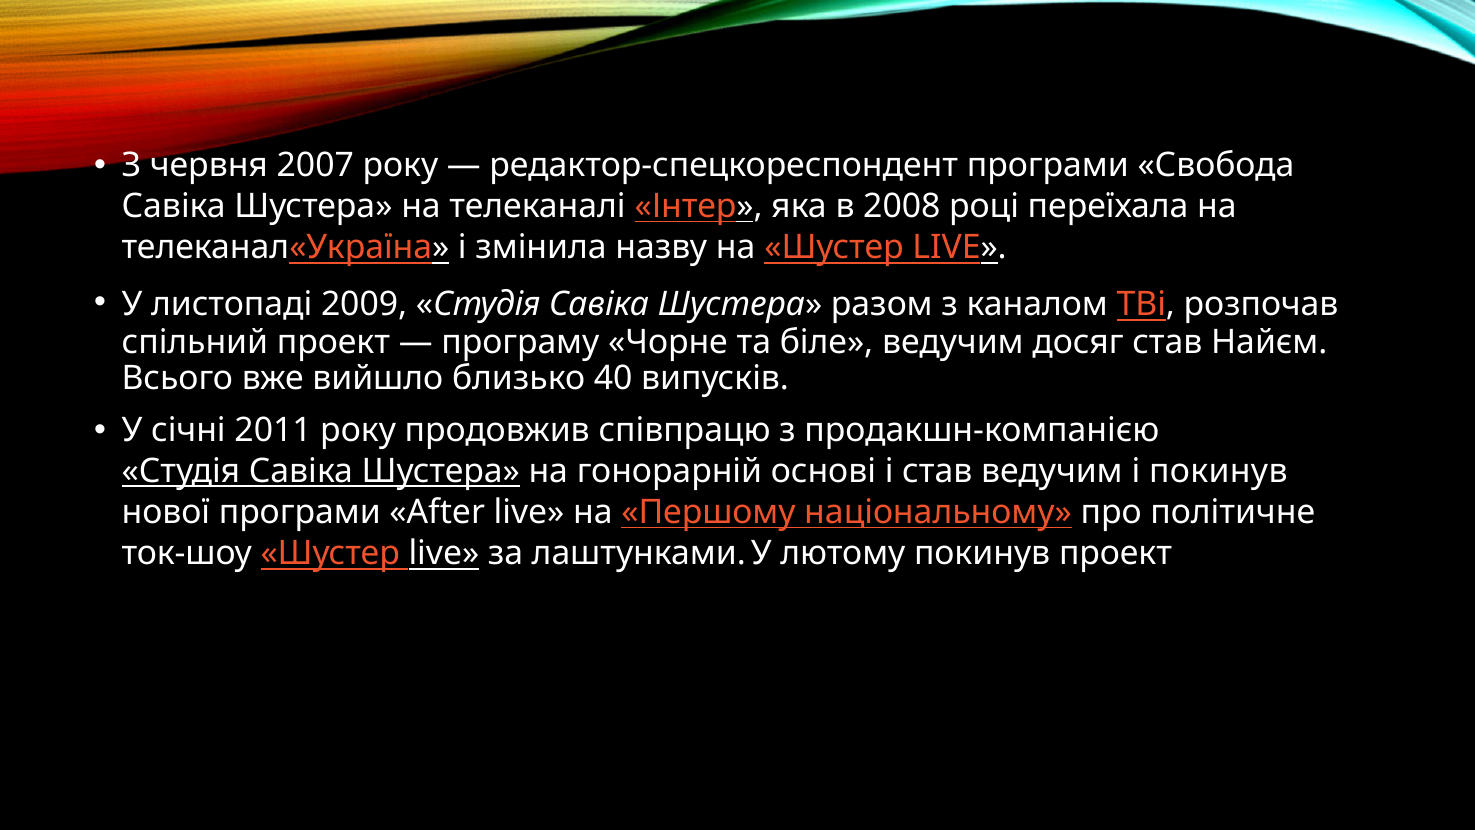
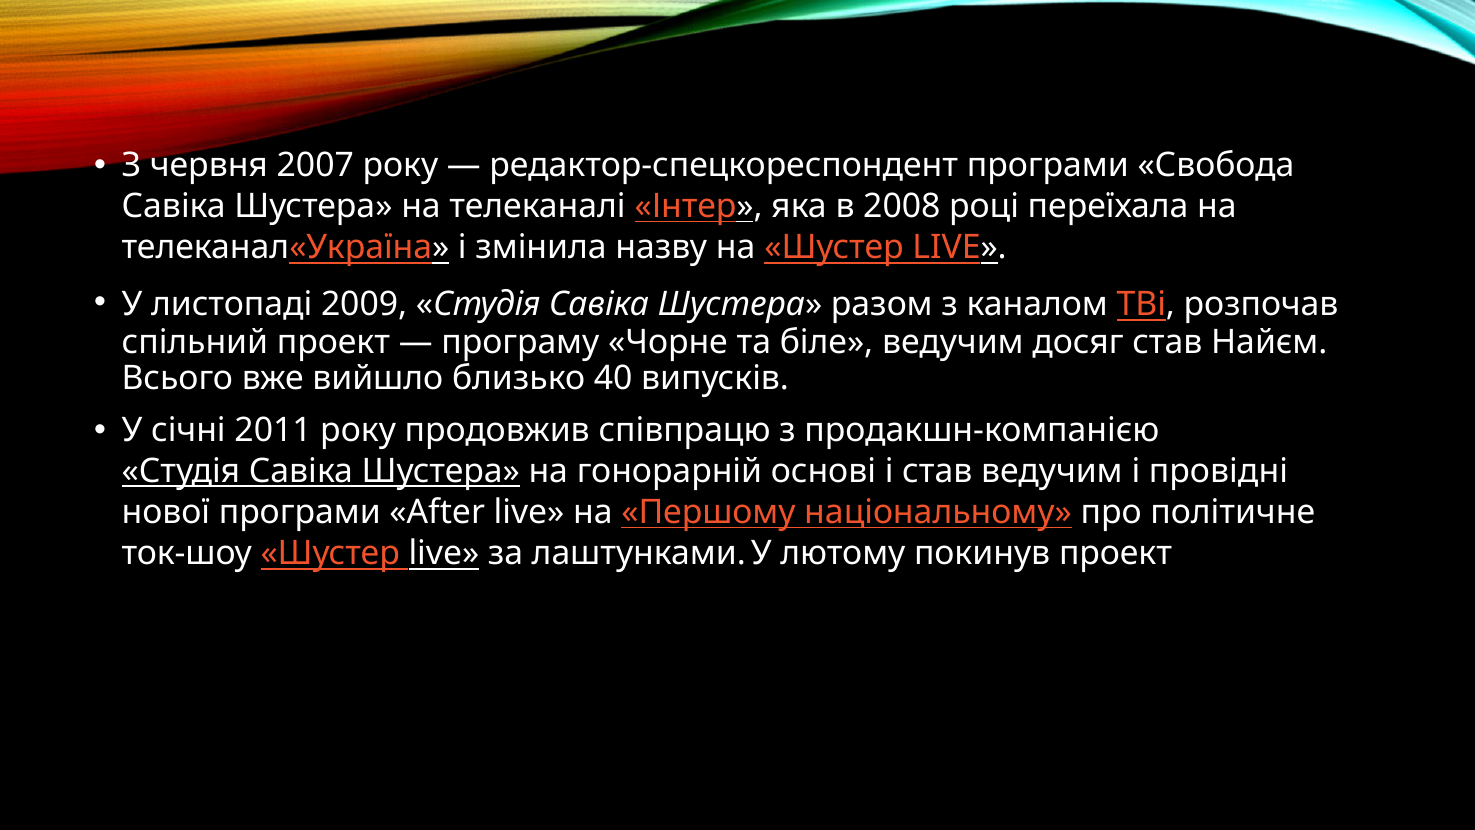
і покинув: покинув -> провідні (1218, 471)
